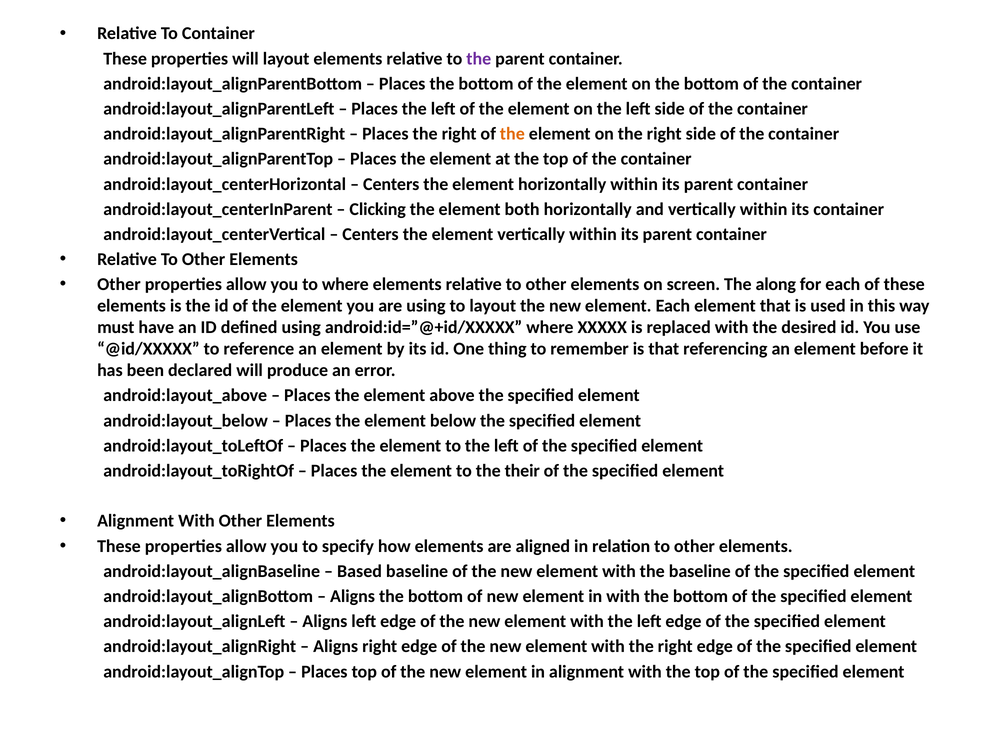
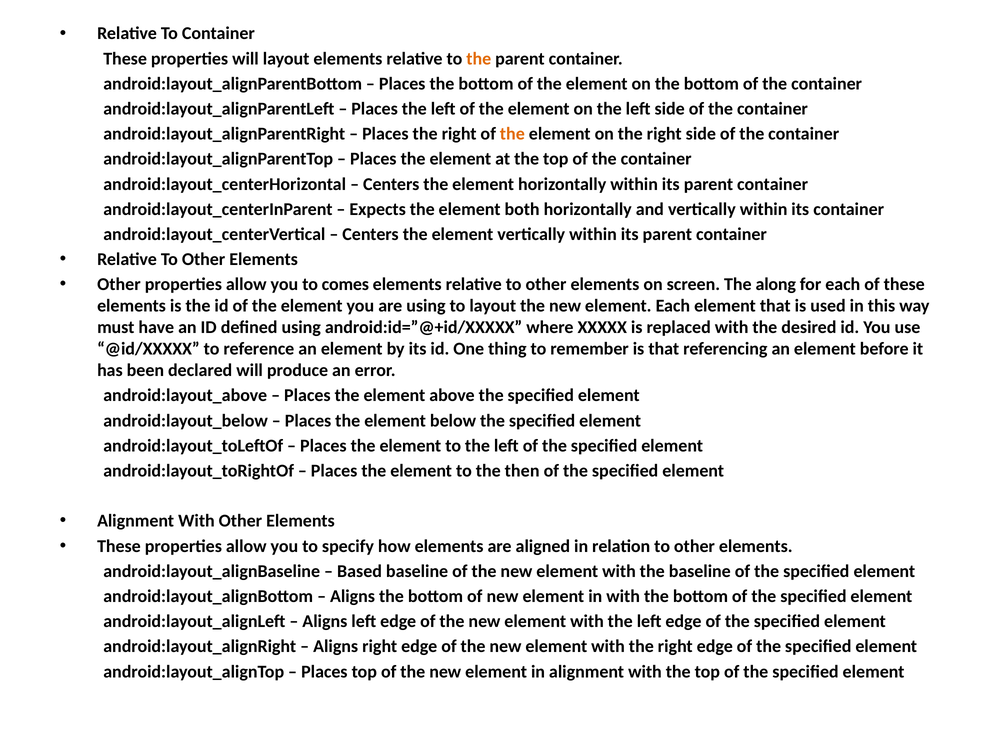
the colour: purple -> orange (479, 59)
Clicking: Clicking -> Expects (378, 209)
to where: where -> comes (345, 285)
their: their -> then (522, 471)
